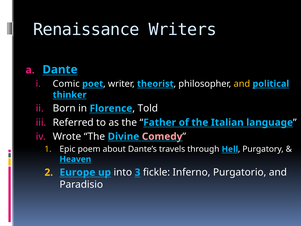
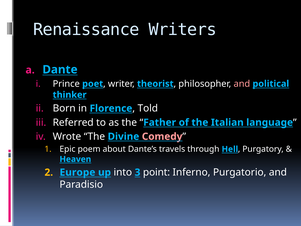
Comic: Comic -> Prince (66, 84)
and colour: yellow -> pink (242, 84)
fickle: fickle -> point (157, 172)
